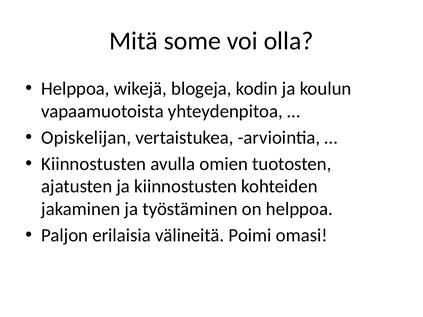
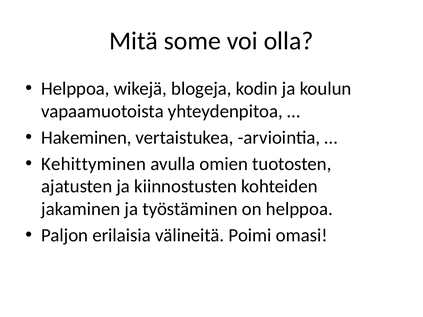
Opiskelijan: Opiskelijan -> Hakeminen (86, 138)
Kiinnostusten: Kiinnostusten -> Kehittyminen (94, 164)
